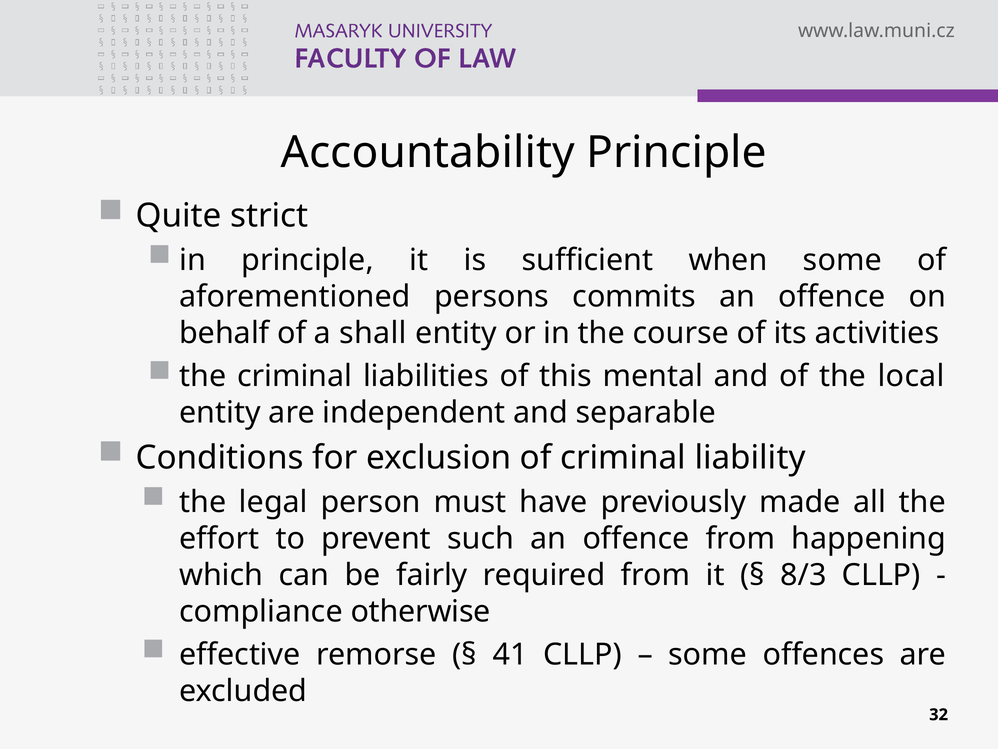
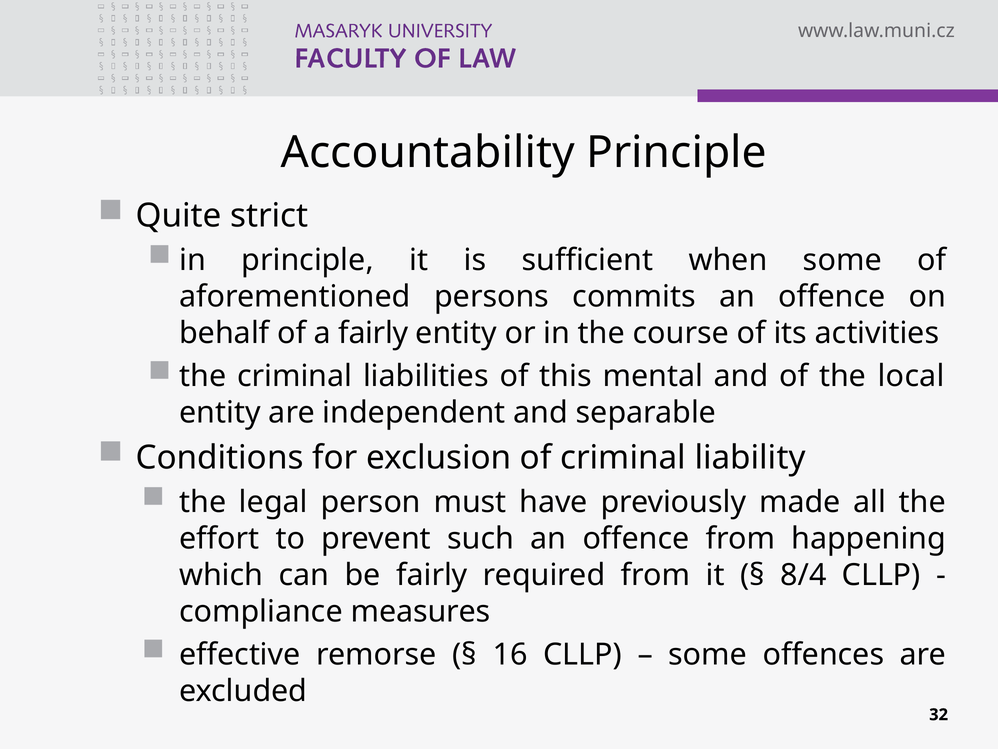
a shall: shall -> fairly (373, 333)
8/3: 8/3 -> 8/4 (803, 575)
otherwise: otherwise -> measures (421, 611)
41: 41 -> 16 (510, 654)
